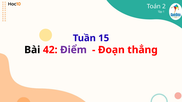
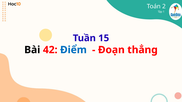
Điểm colour: purple -> blue (73, 50)
